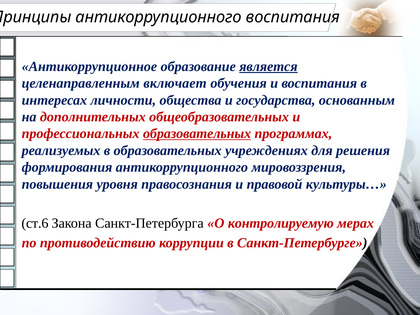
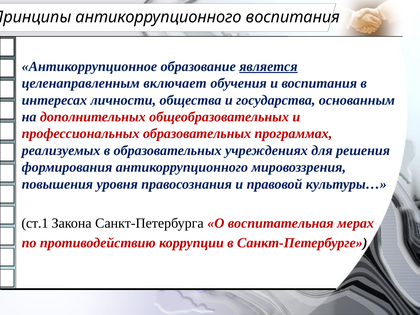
образовательных underline: present -> none (197, 134)
ст.6: ст.6 -> ст.1 (35, 223)
контролируемую: контролируемую -> воспитательная (281, 223)
